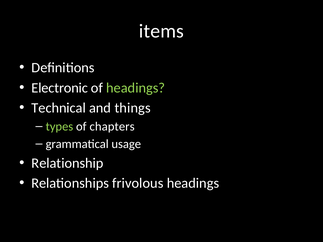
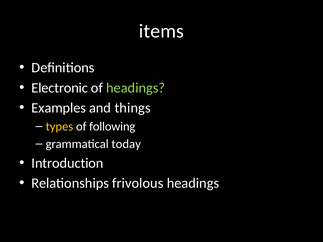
Technical: Technical -> Examples (59, 108)
types colour: light green -> yellow (59, 127)
chapters: chapters -> following (112, 127)
usage: usage -> today (126, 144)
Relationship: Relationship -> Introduction (68, 163)
